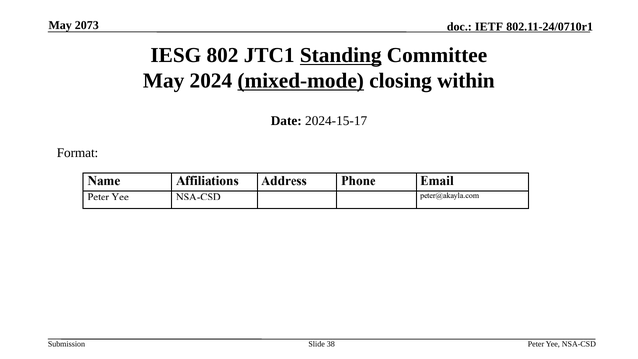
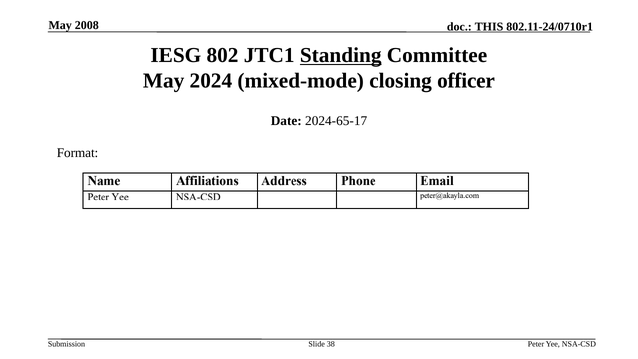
2073: 2073 -> 2008 (87, 25)
IETF: IETF -> THIS (489, 27)
mixed-mode underline: present -> none (301, 81)
within: within -> officer (466, 81)
2024-15-17: 2024-15-17 -> 2024-65-17 (336, 121)
